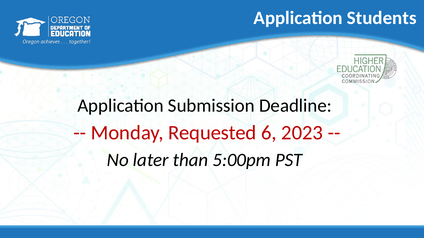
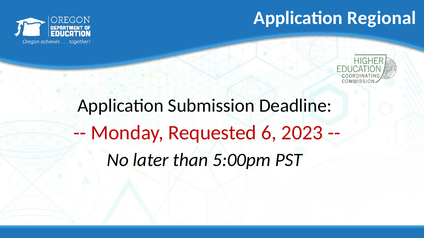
Students: Students -> Regional (382, 18)
